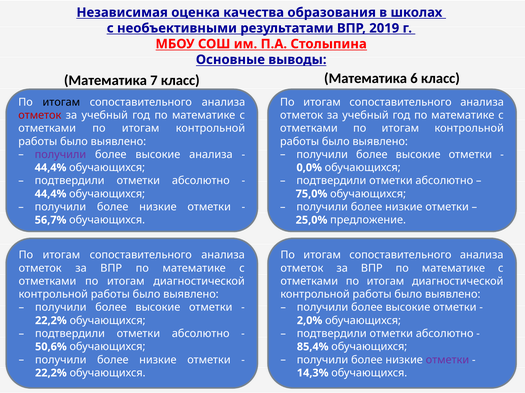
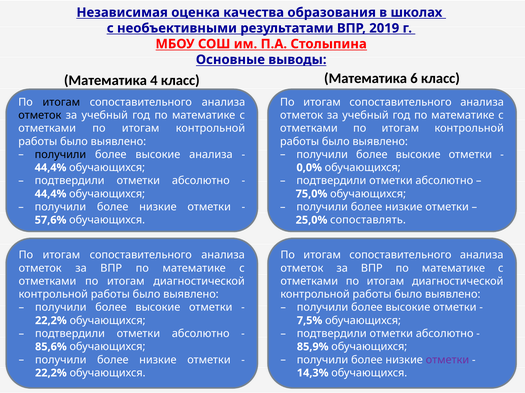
7: 7 -> 4 (154, 80)
отметок colour: red -> black (40, 115)
получили colour: purple -> black (60, 155)
56,7%: 56,7% -> 57,6% (51, 220)
предложение: предложение -> сопоставлять (368, 220)
2,0%: 2,0% -> 7,5% (310, 321)
50,6%: 50,6% -> 85,6% (51, 347)
85,4%: 85,4% -> 85,9% (313, 347)
